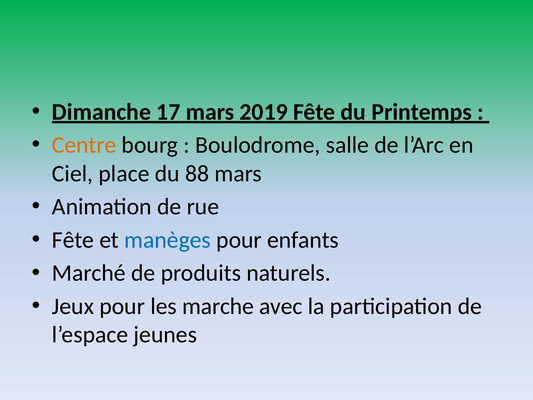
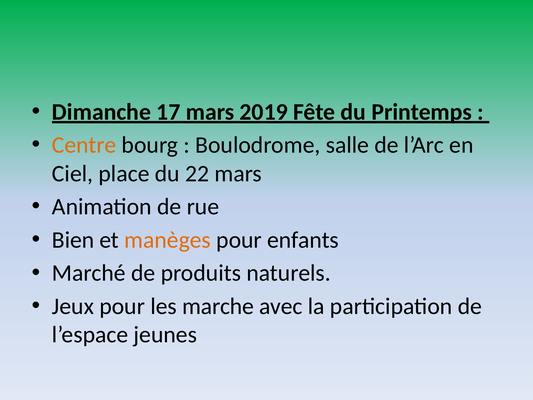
88: 88 -> 22 (197, 173)
Fête: Fête -> Bien (73, 240)
manèges colour: blue -> orange (168, 240)
